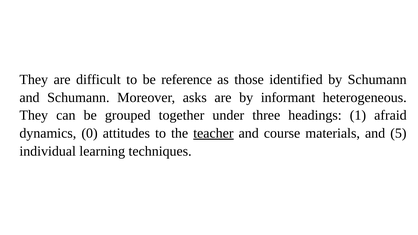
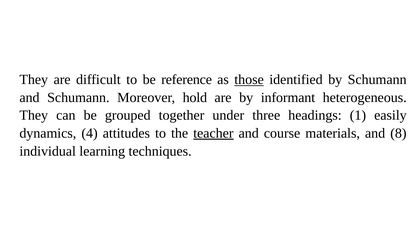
those underline: none -> present (249, 80)
asks: asks -> hold (195, 98)
afraid: afraid -> easily (390, 115)
0: 0 -> 4 (90, 133)
5: 5 -> 8 (398, 133)
